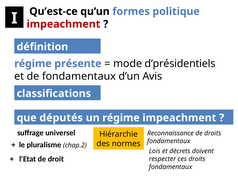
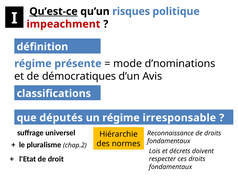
Qu’est-ce underline: none -> present (53, 11)
formes: formes -> risques (131, 11)
d’présidentiels: d’présidentiels -> d’nominations (180, 64)
de fondamentaux: fondamentaux -> démocratiques (79, 76)
régime impeachment: impeachment -> irresponsable (179, 118)
